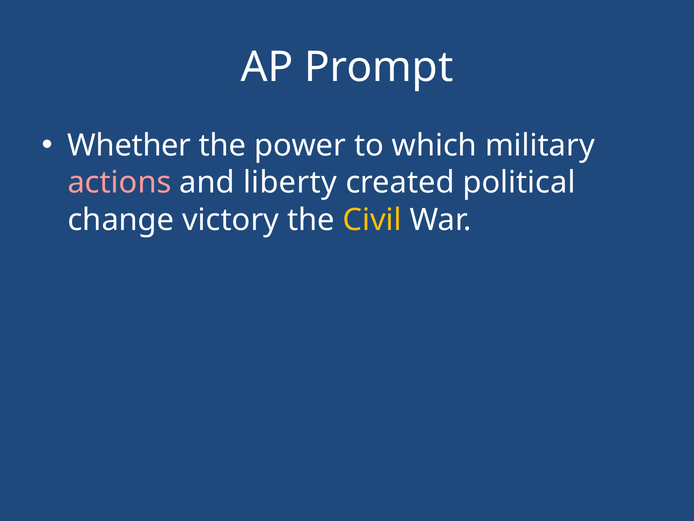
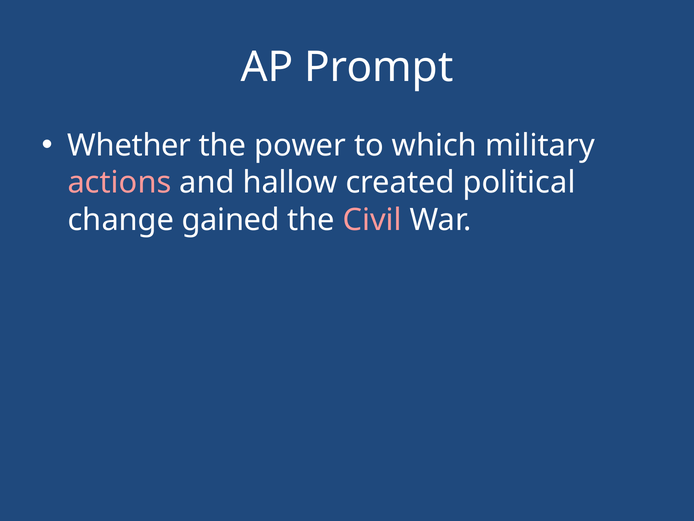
liberty: liberty -> hallow (290, 183)
victory: victory -> gained (231, 220)
Civil colour: yellow -> pink (372, 220)
